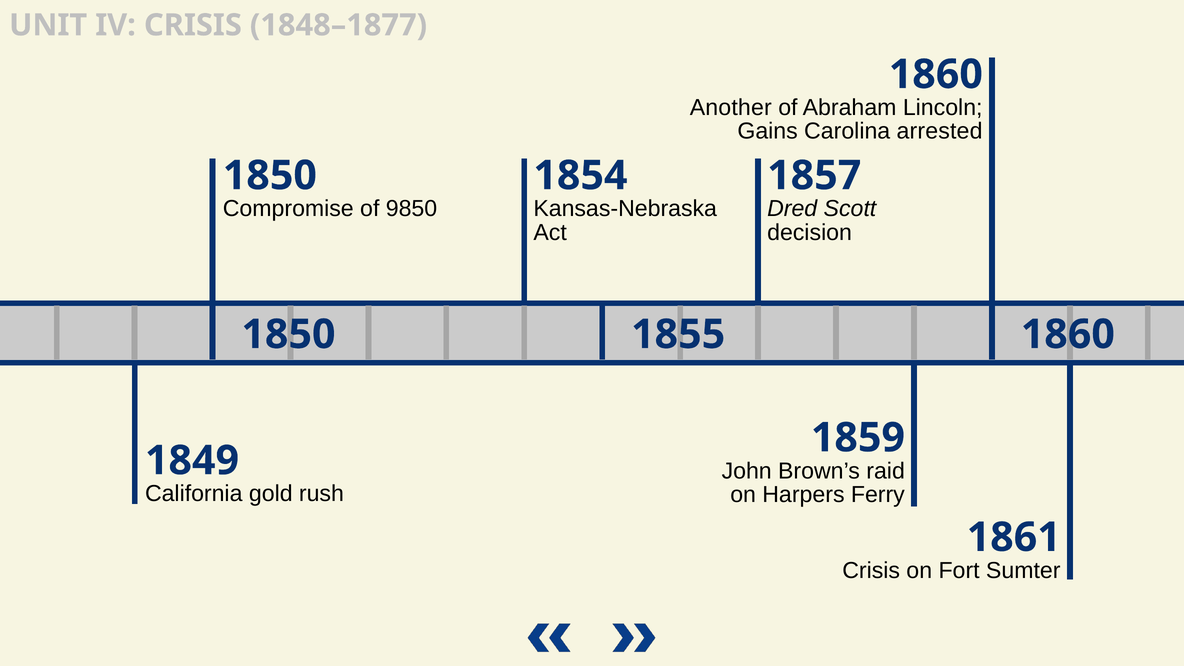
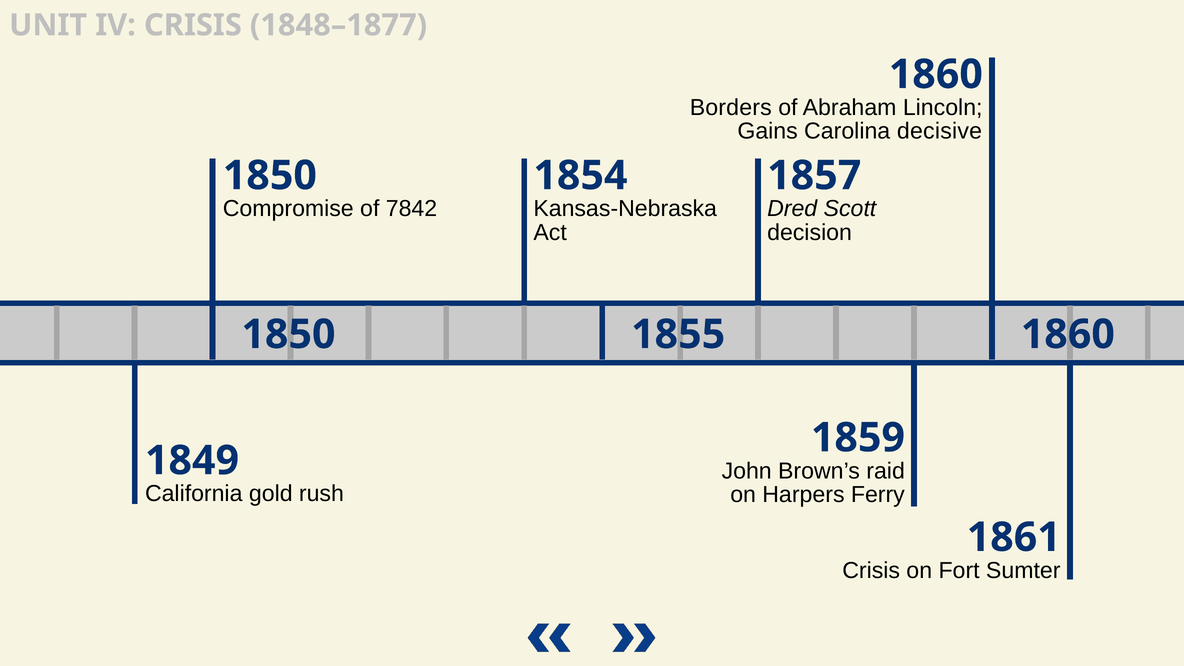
Another: Another -> Borders (731, 108)
arrested: arrested -> decisive (939, 131)
9850: 9850 -> 7842 (411, 209)
